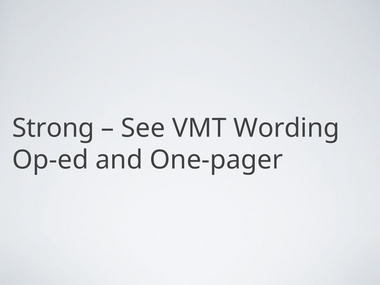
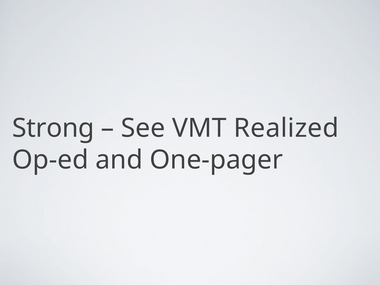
Wording: Wording -> Realized (286, 128)
